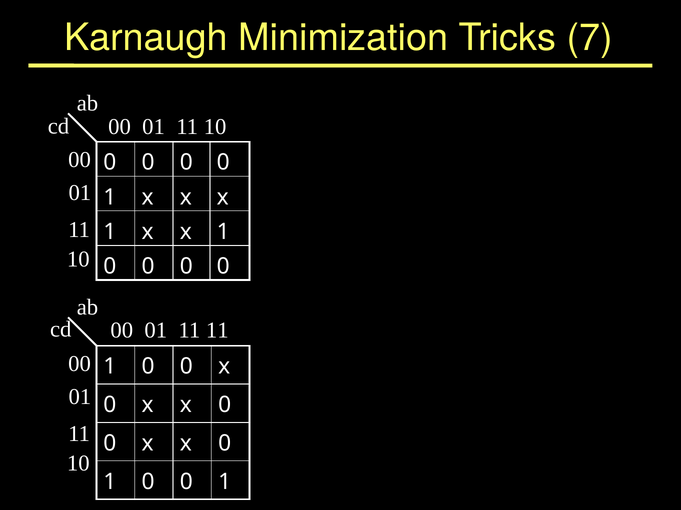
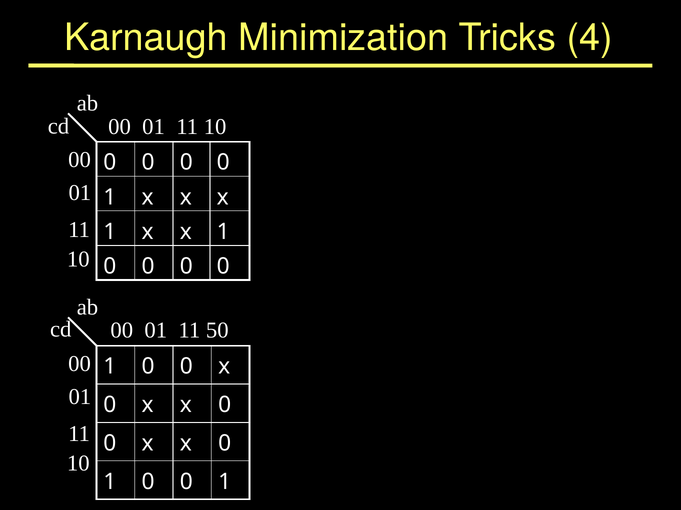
7: 7 -> 4 (590, 38)
11 11: 11 -> 50 (217, 331)
